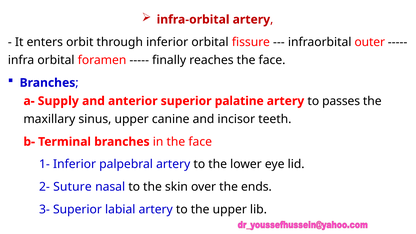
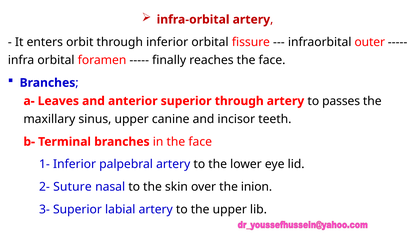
Supply: Supply -> Leaves (58, 101)
superior palatine: palatine -> through (239, 101)
ends: ends -> inion (256, 187)
